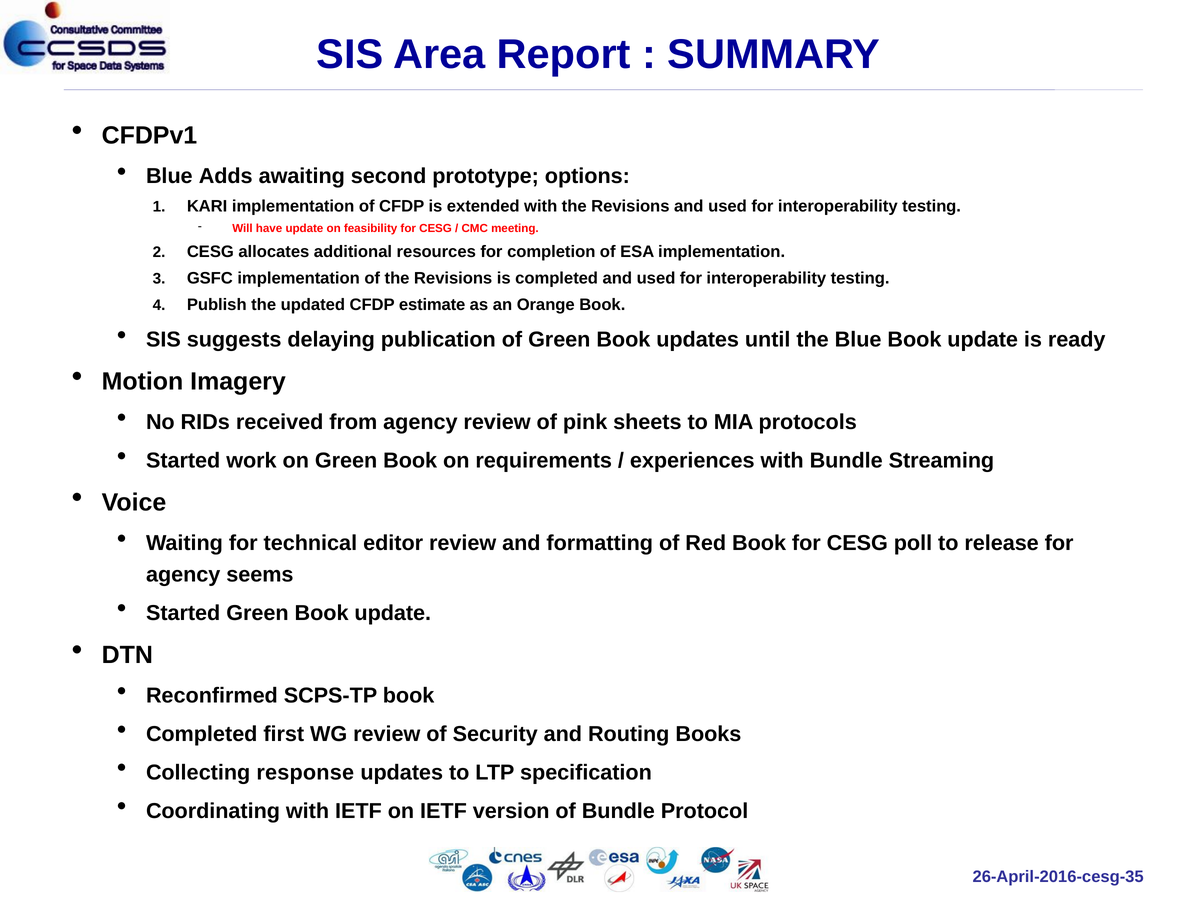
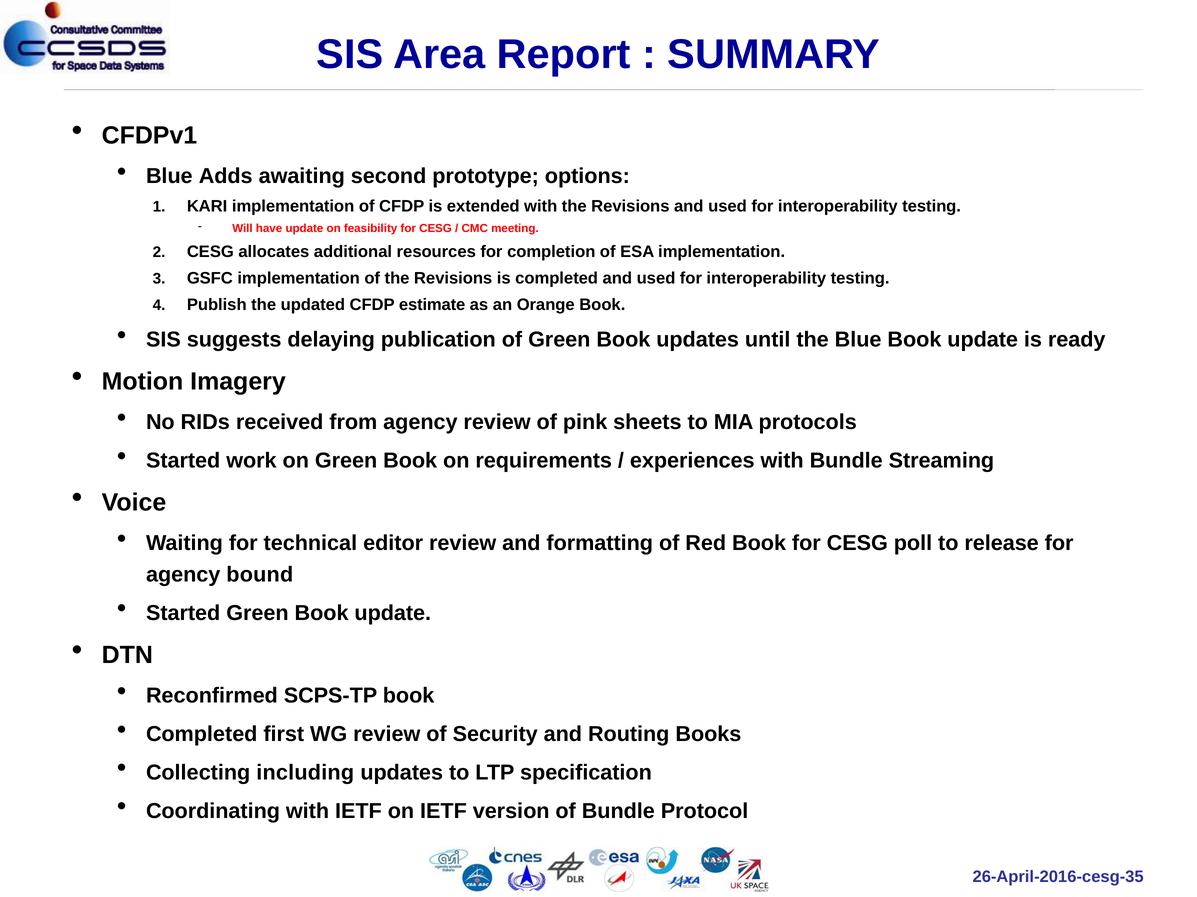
seems: seems -> bound (260, 575)
response: response -> including (305, 773)
